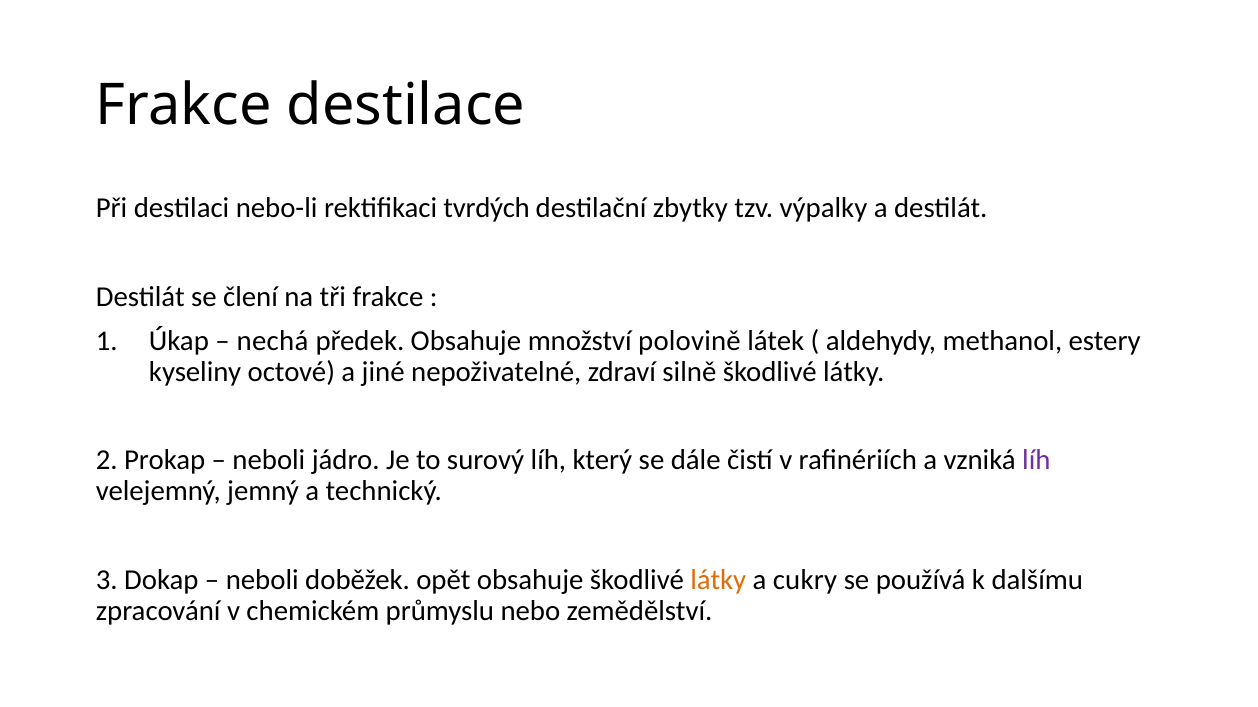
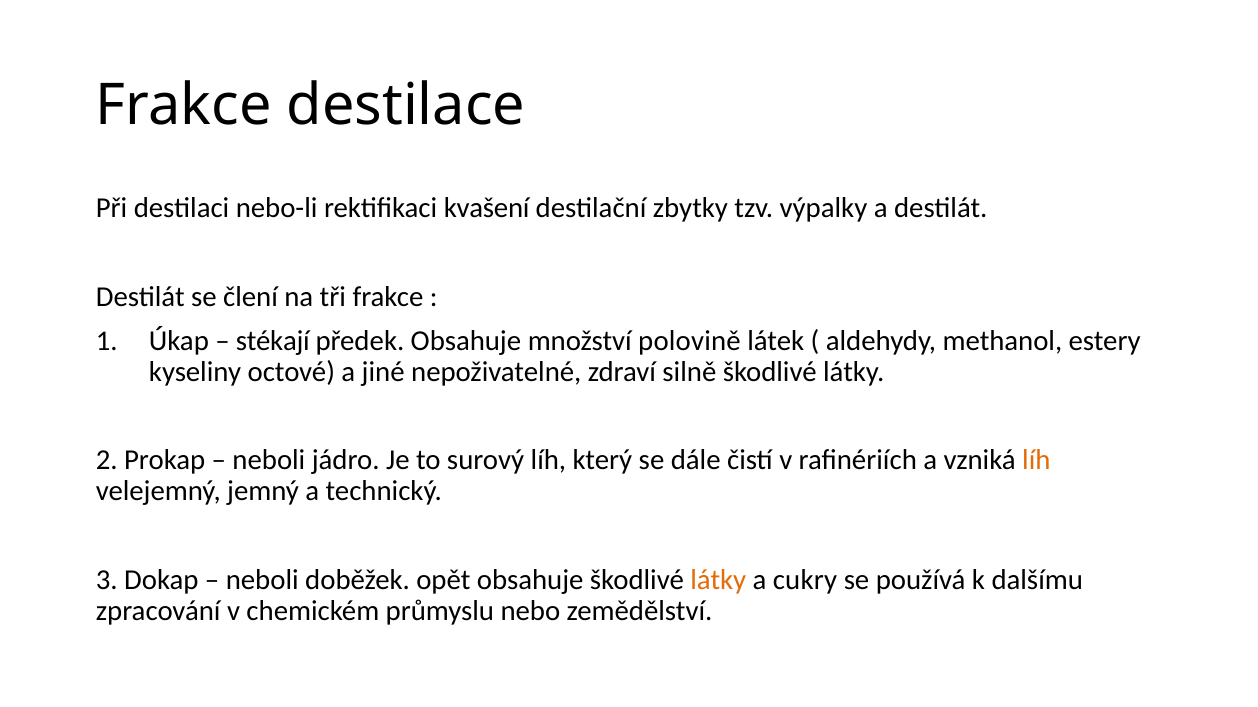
tvrdých: tvrdých -> kvašení (487, 208)
nechá: nechá -> stékají (273, 341)
líh colour: purple -> orange (1036, 461)
